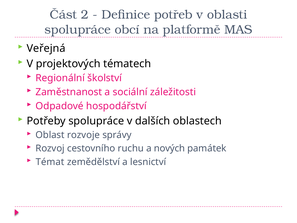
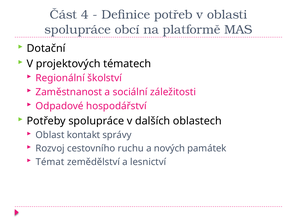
2: 2 -> 4 (85, 15)
Veřejná: Veřejná -> Dotační (46, 48)
rozvoje: rozvoje -> kontakt (84, 135)
